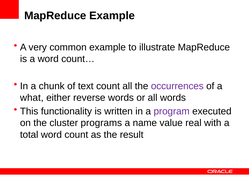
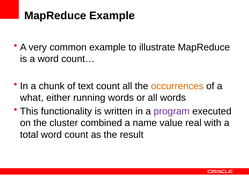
occurrences colour: purple -> orange (177, 86)
reverse: reverse -> running (89, 98)
programs: programs -> combined (101, 123)
